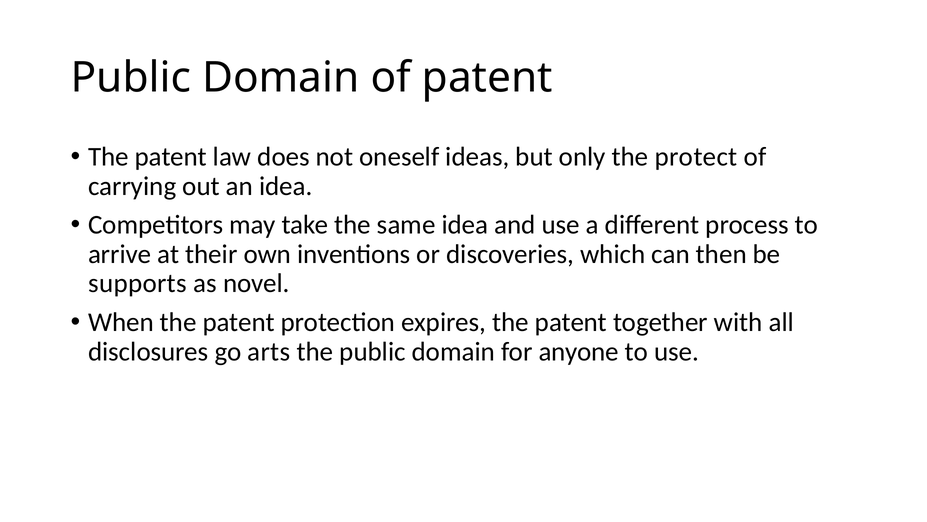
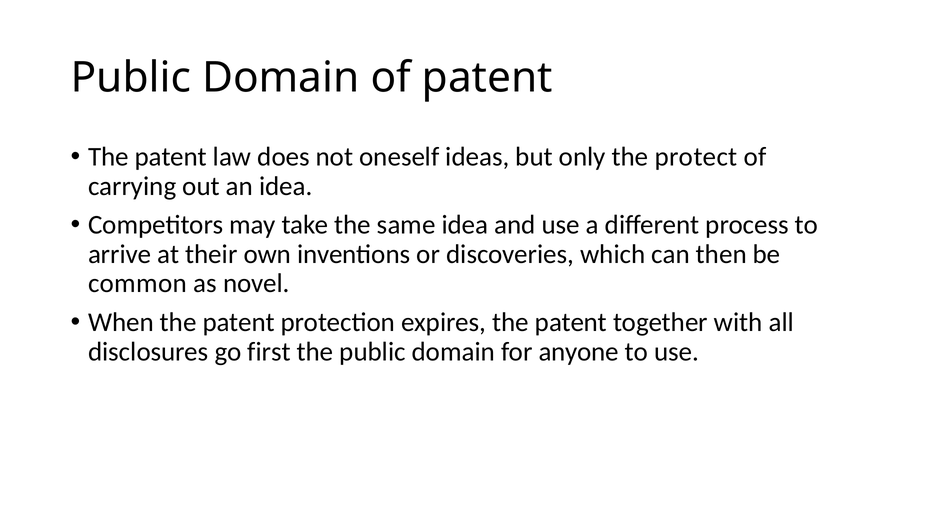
supports: supports -> common (138, 283)
arts: arts -> first (269, 351)
